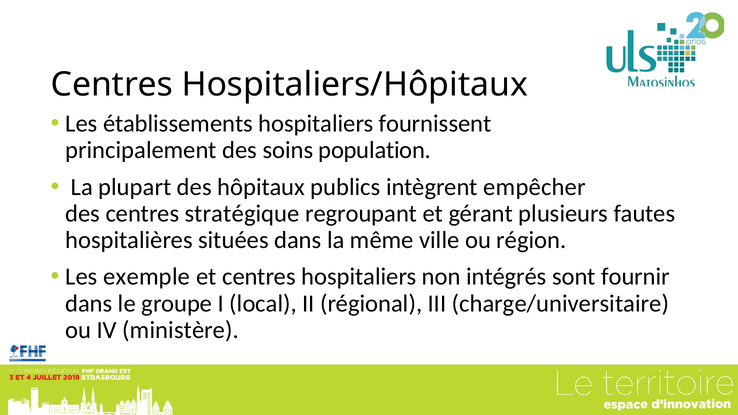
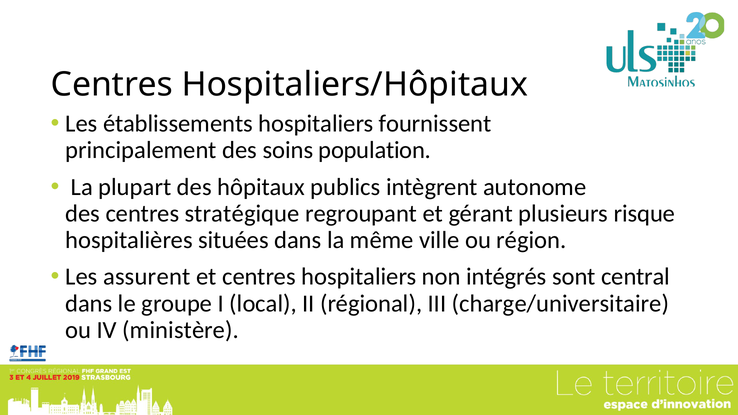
empêcher: empêcher -> autonome (535, 187)
fautes: fautes -> risque (644, 214)
exemple: exemple -> assurent (147, 277)
fournir: fournir -> central (636, 277)
